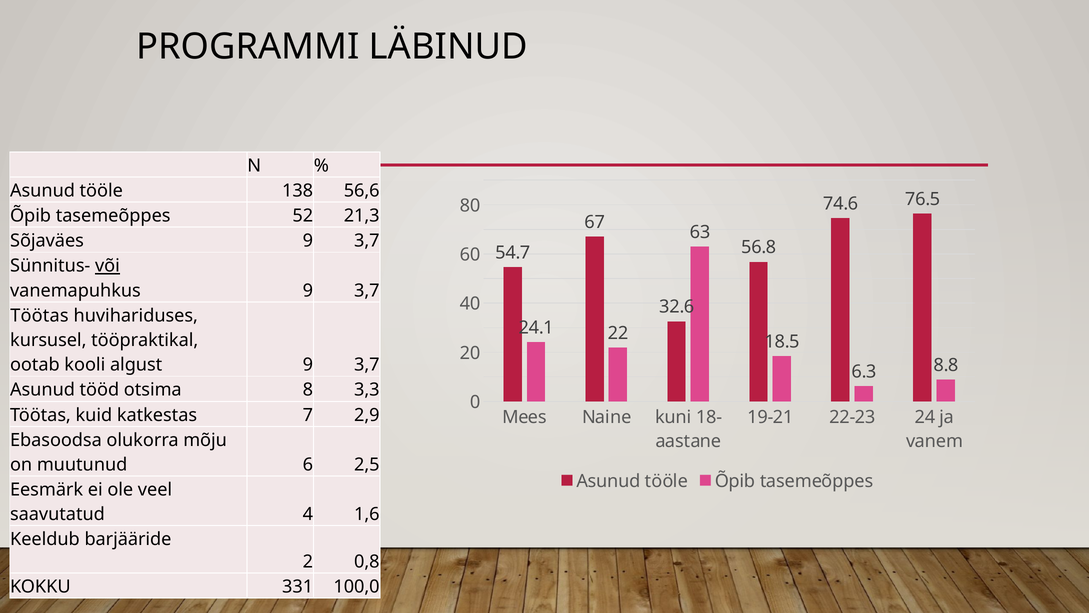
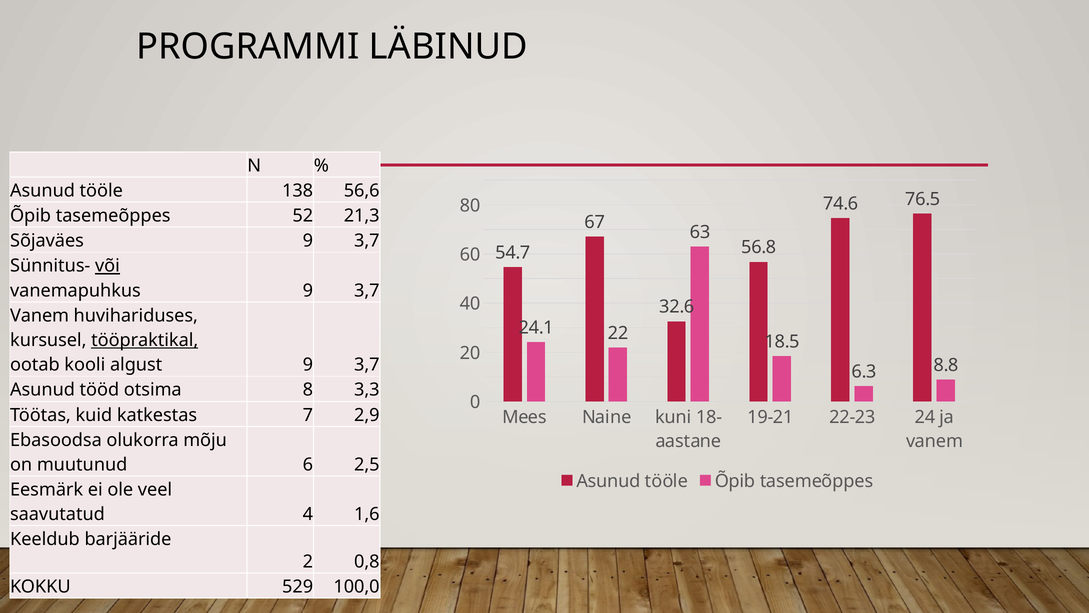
Töötas: Töötas -> Vanem (40, 315)
tööpraktikal underline: none -> present (145, 340)
331: 331 -> 529 (298, 586)
